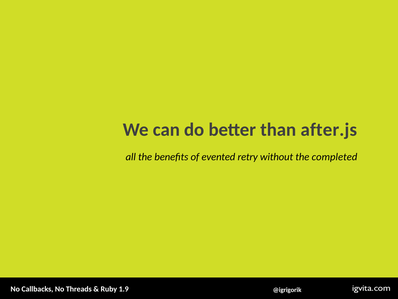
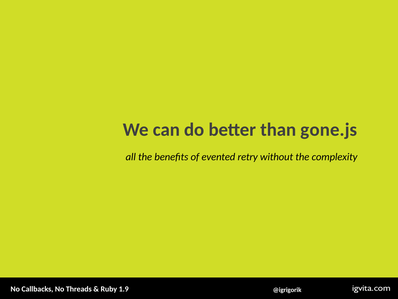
after.js: after.js -> gone.js (329, 129)
completed: completed -> complexity (335, 157)
